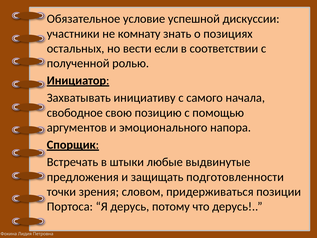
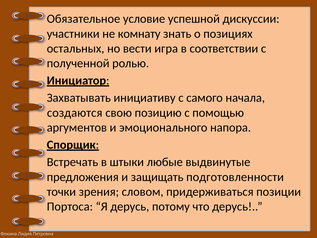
если: если -> игра (166, 48)
свободное: свободное -> создаются (75, 113)
